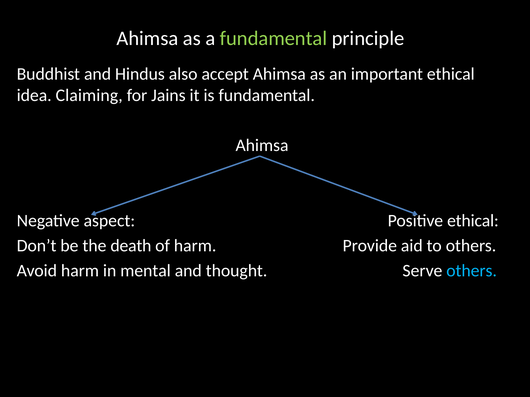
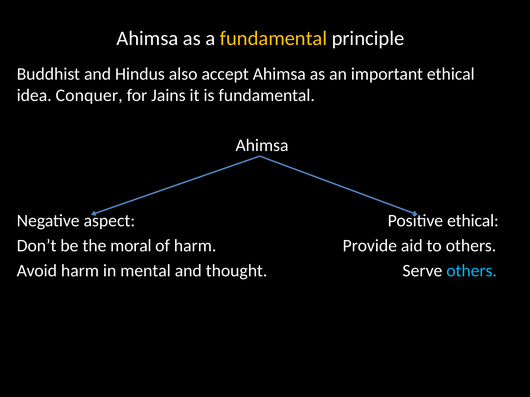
fundamental colour: light green -> yellow (274, 38)
Claiming: Claiming -> Conquer (89, 96)
death: death -> moral (131, 246)
